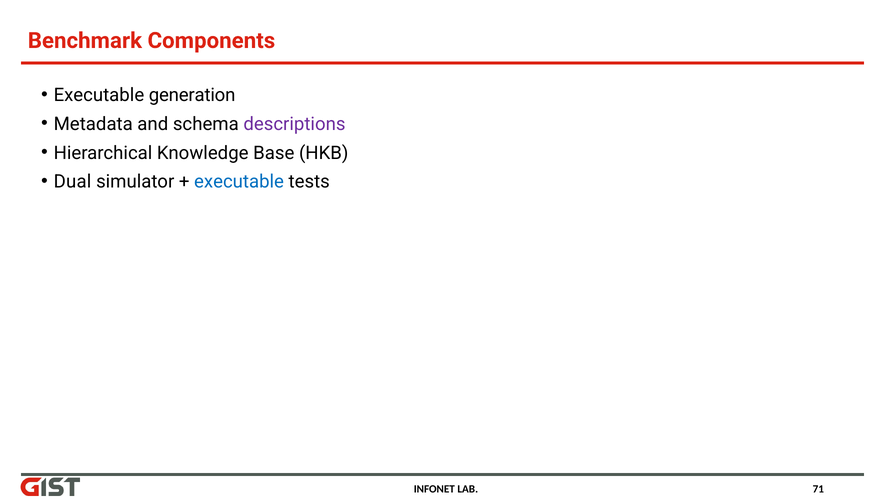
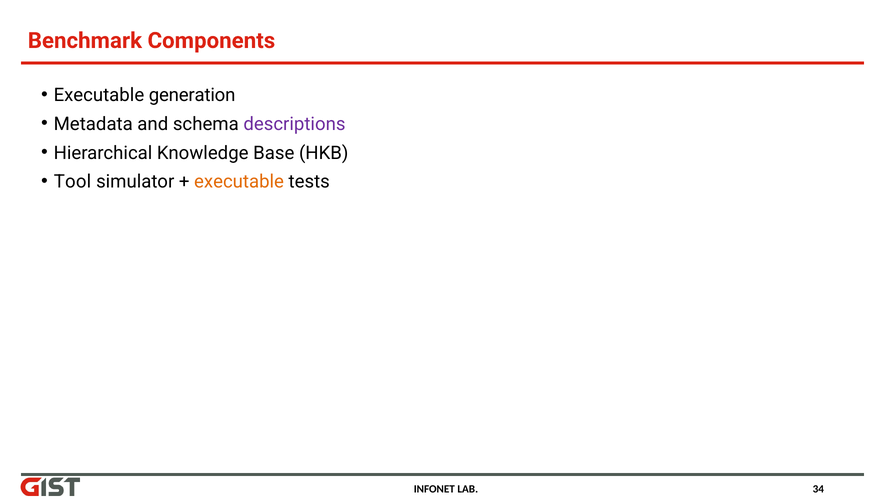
Dual: Dual -> Tool (73, 182)
executable colour: blue -> orange (239, 182)
71: 71 -> 34 (818, 490)
